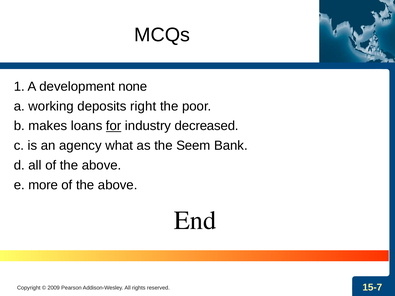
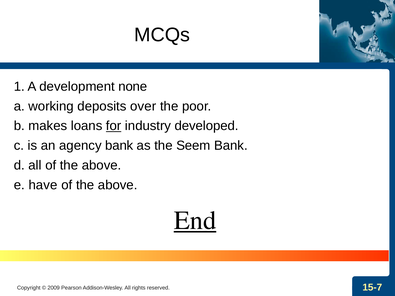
right: right -> over (143, 106)
decreased: decreased -> developed (207, 126)
agency what: what -> bank (119, 146)
more: more -> have (43, 185)
End underline: none -> present (195, 221)
